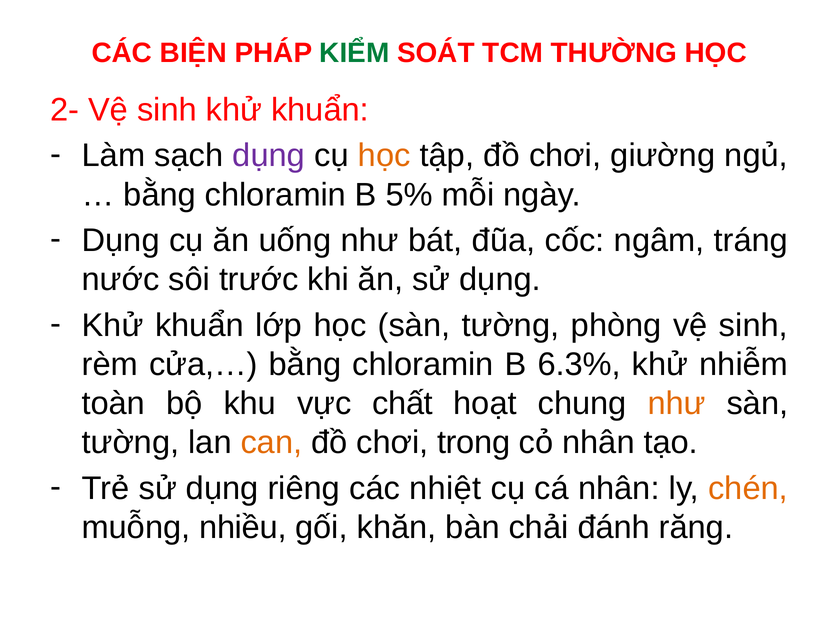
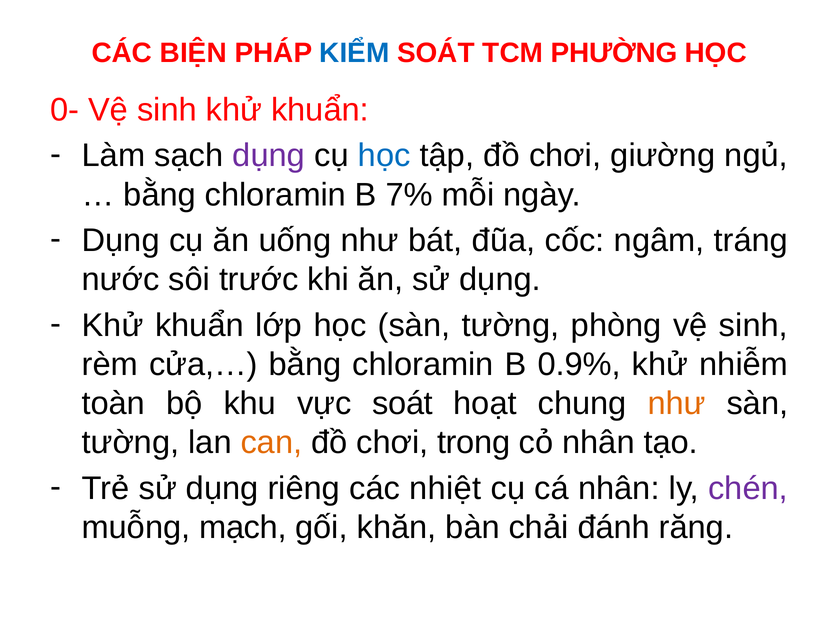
KIỂM colour: green -> blue (354, 53)
THƯỜNG: THƯỜNG -> PHƯỜNG (614, 53)
2-: 2- -> 0- (65, 110)
học colour: orange -> blue (384, 156)
5%: 5% -> 7% (409, 195)
6.3%: 6.3% -> 0.9% (579, 364)
vực chất: chất -> soát (403, 403)
chén colour: orange -> purple (748, 488)
nhiều: nhiều -> mạch (243, 527)
